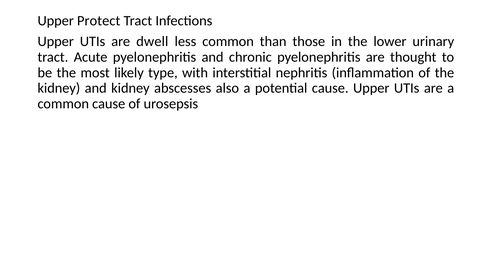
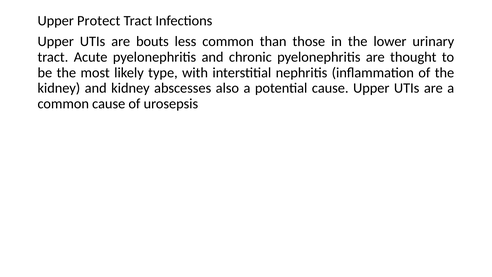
dwell: dwell -> bouts (152, 42)
